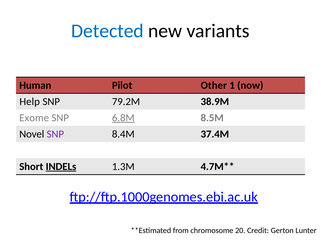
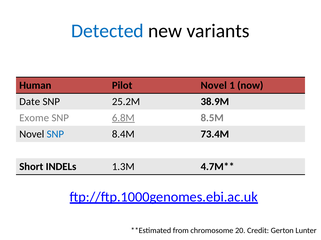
Pilot Other: Other -> Novel (214, 86)
Help: Help -> Date (30, 102)
79.2M: 79.2M -> 25.2M (126, 102)
SNP colour: purple -> blue (55, 134)
37.4M: 37.4M -> 73.4M (215, 134)
INDELs underline: present -> none (61, 167)
